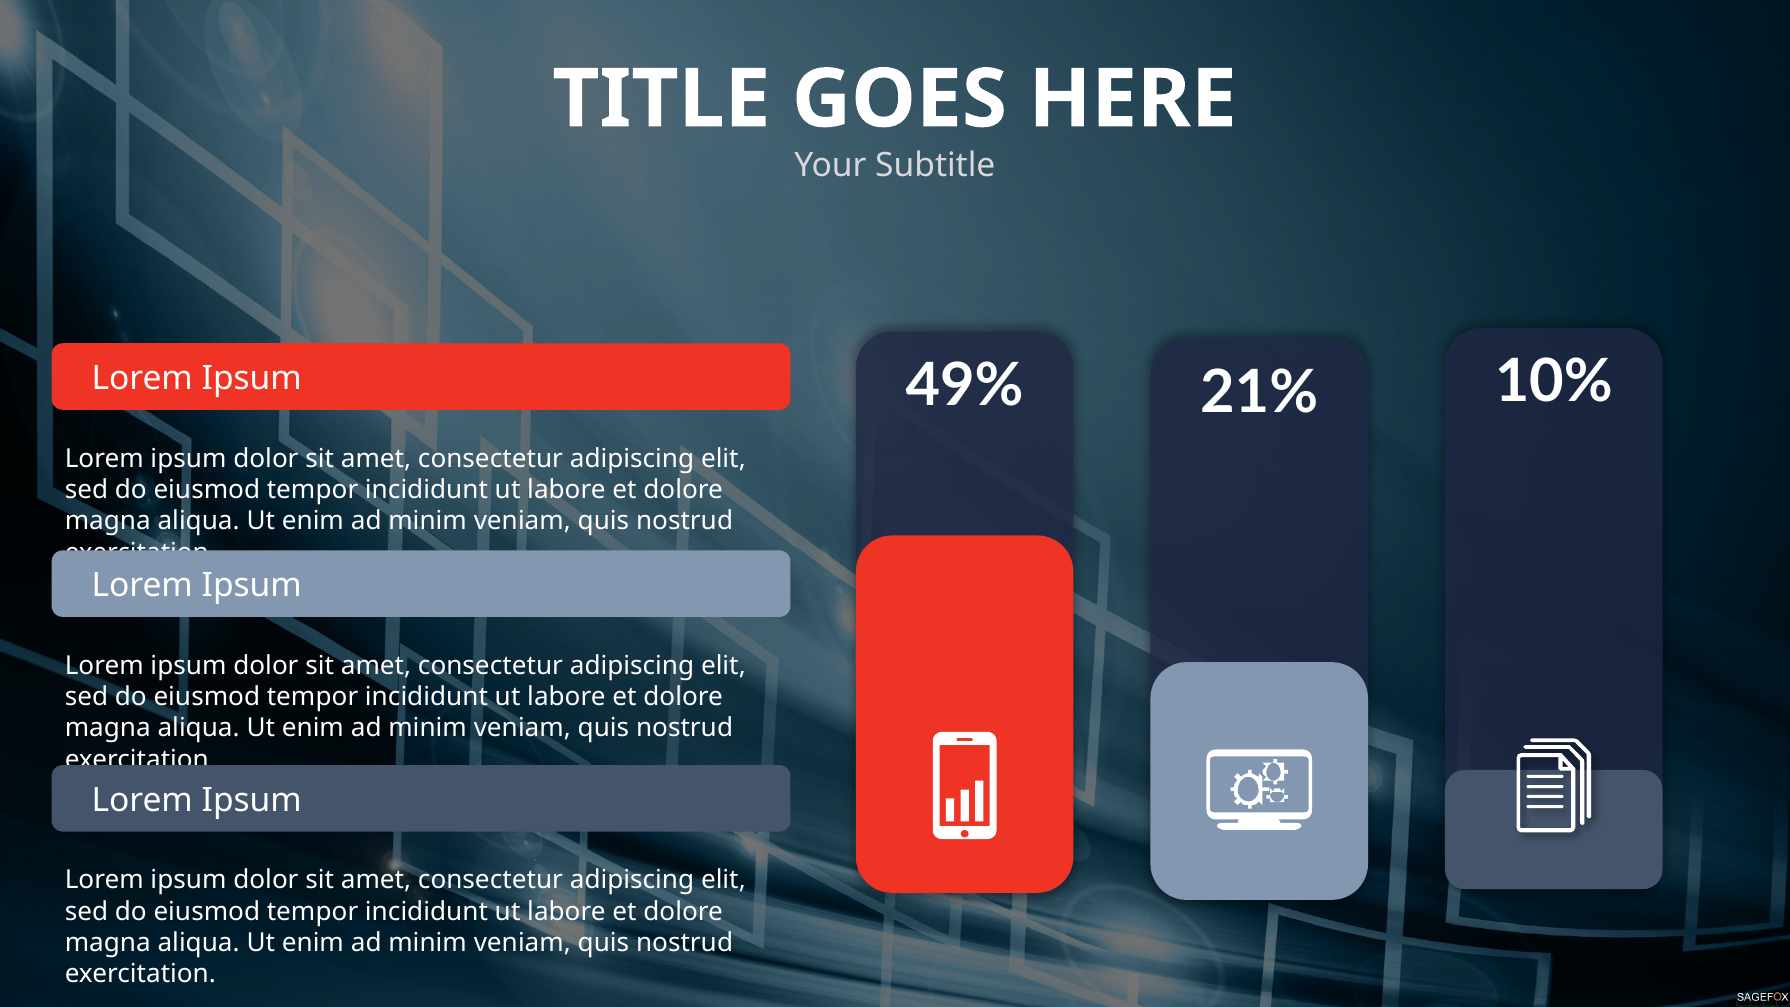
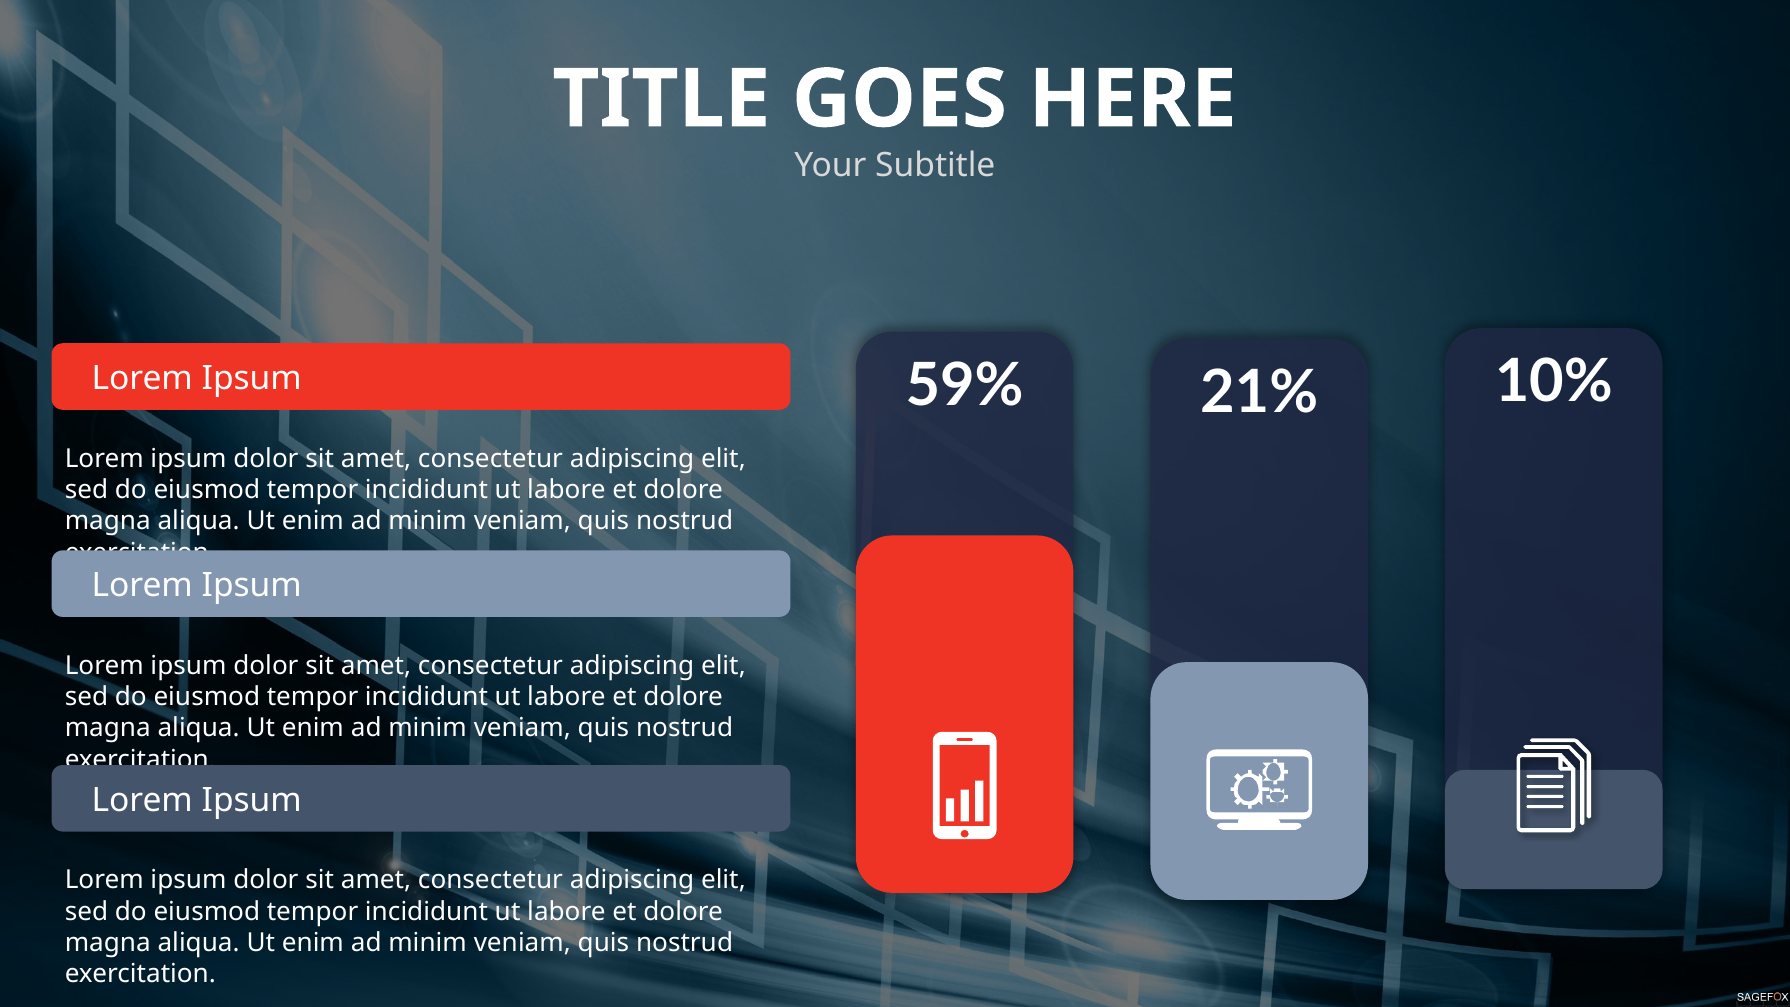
49%: 49% -> 59% (965, 385)
